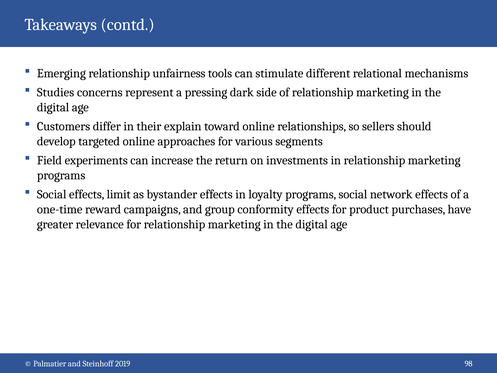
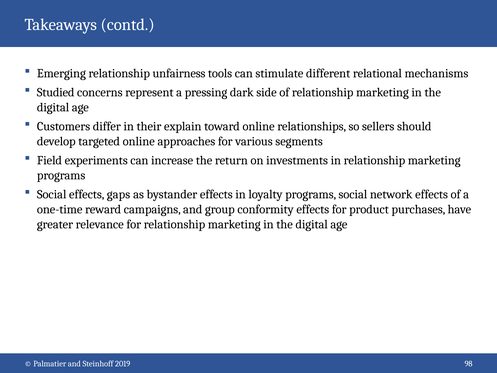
Studies: Studies -> Studied (56, 92)
limit: limit -> gaps (119, 194)
